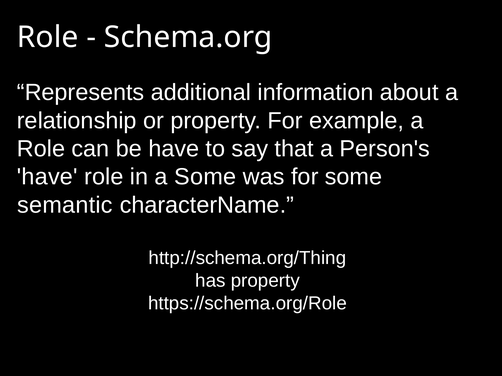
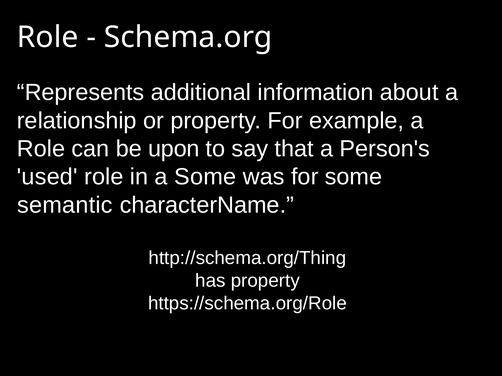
be have: have -> upon (174, 149)
have: have -> used (47, 177)
